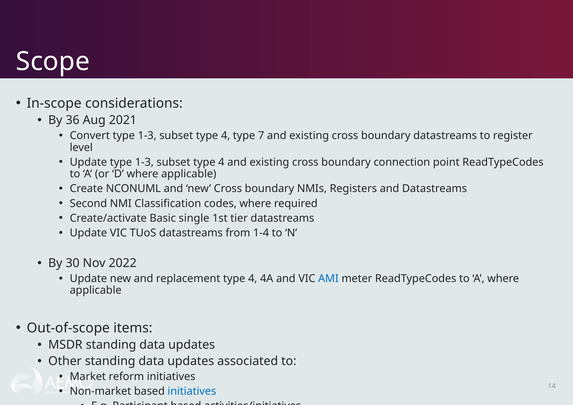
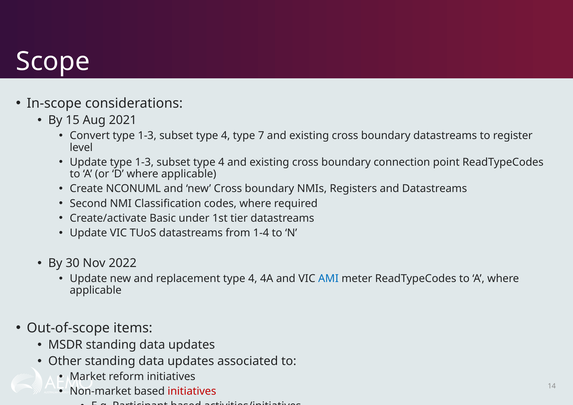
36: 36 -> 15 (73, 120)
single: single -> under (194, 218)
initiatives colour: blue -> red (192, 391)
